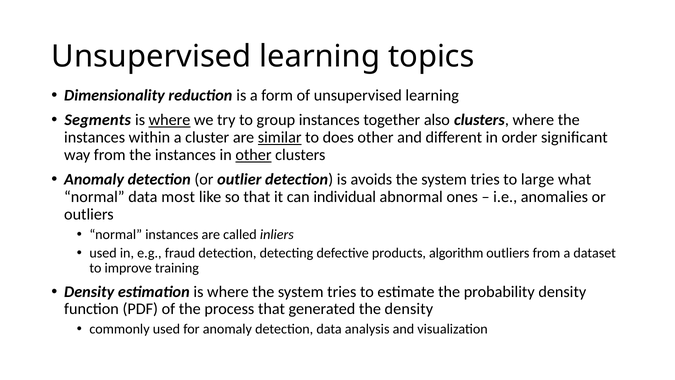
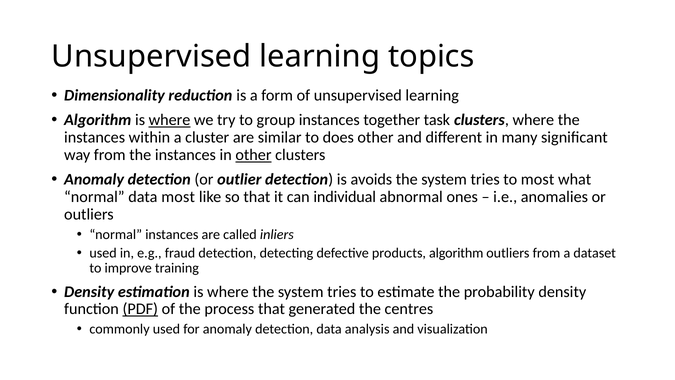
Segments: Segments -> Algorithm (98, 120)
also: also -> task (437, 120)
similar underline: present -> none (280, 137)
order: order -> many (520, 137)
to large: large -> most (538, 179)
PDF underline: none -> present (140, 309)
the density: density -> centres (409, 309)
